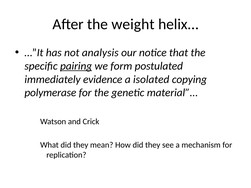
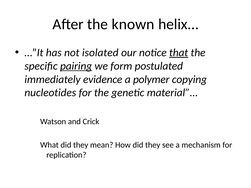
weight: weight -> known (133, 24)
analysis: analysis -> isolated (100, 53)
that underline: none -> present (179, 53)
isolated: isolated -> polymer (151, 79)
polymerase: polymerase -> nucleotides (50, 93)
